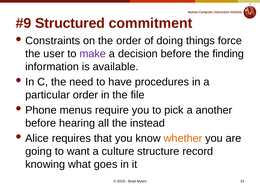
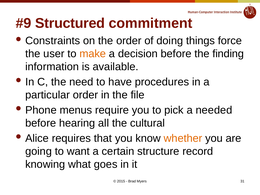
make colour: purple -> orange (93, 54)
another: another -> needed (214, 110)
instead: instead -> cultural (148, 123)
culture: culture -> certain (118, 151)
